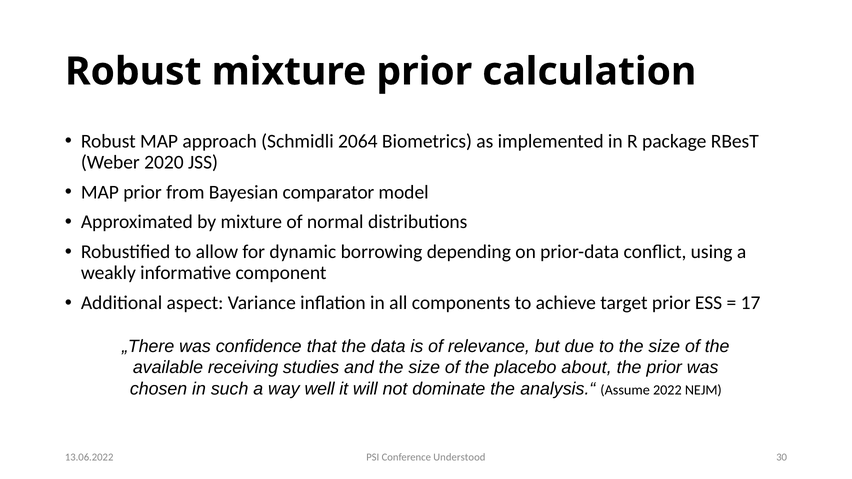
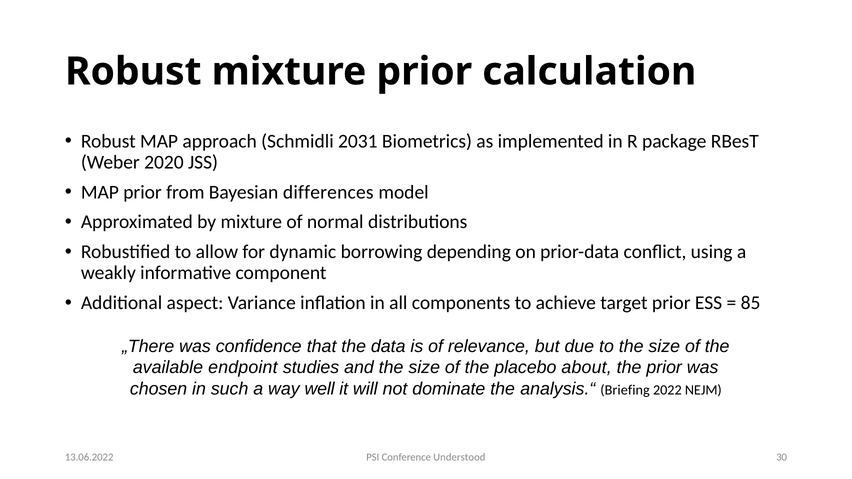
2064: 2064 -> 2031 (358, 141)
comparator: comparator -> differences (328, 192)
17: 17 -> 85 (751, 303)
receiving: receiving -> endpoint (243, 368)
Assume: Assume -> Briefing (625, 390)
